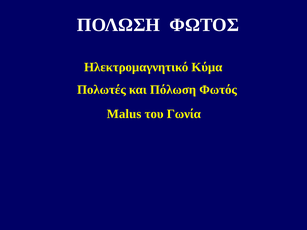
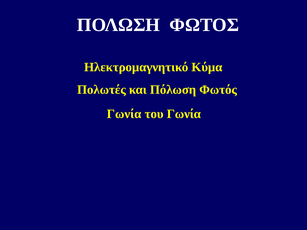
Malus: Malus -> Γωνία (124, 114)
